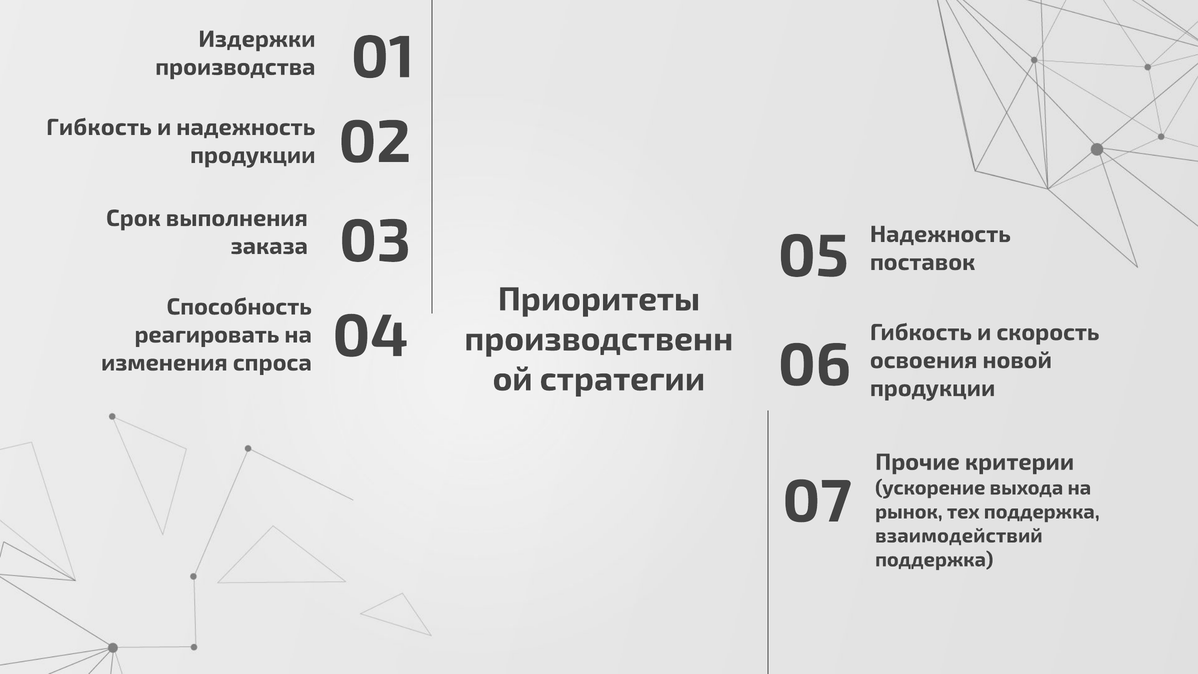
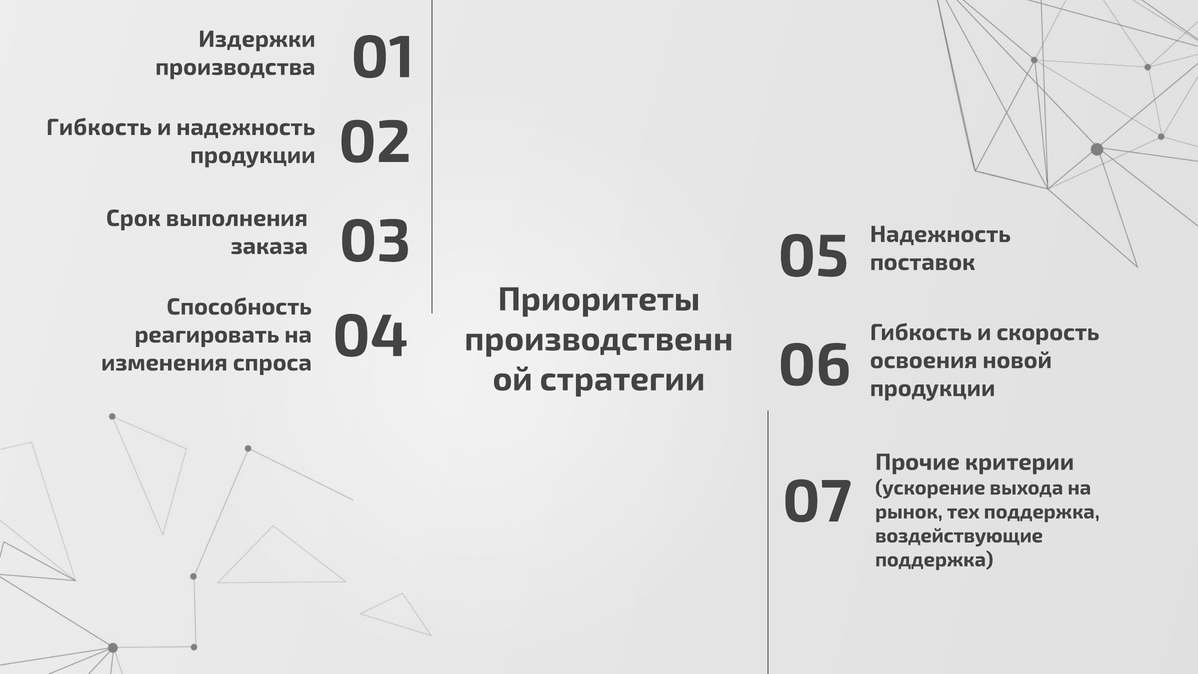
взаимодействий: взаимодействий -> воздействующие (959, 536)
